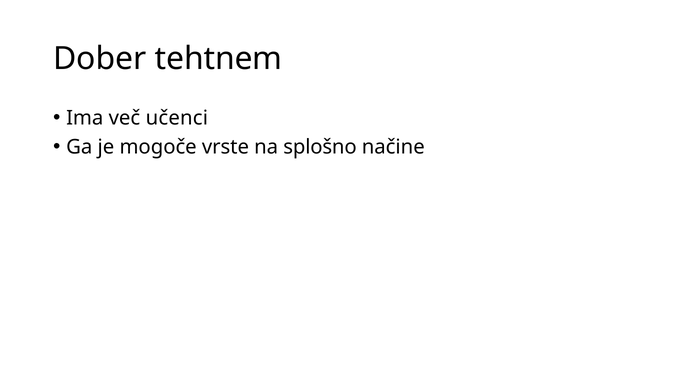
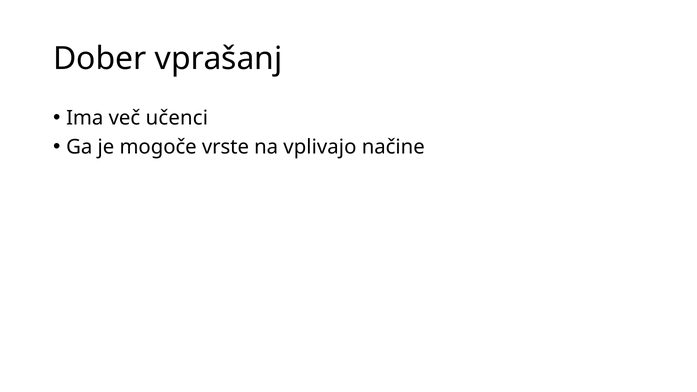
tehtnem: tehtnem -> vprašanj (219, 59)
splošno: splošno -> vplivajo (320, 147)
